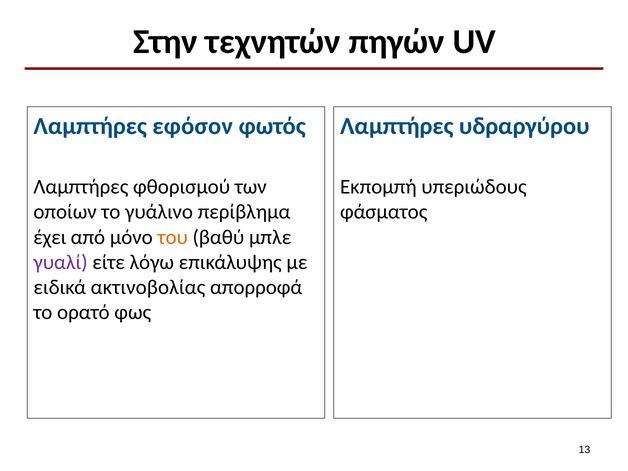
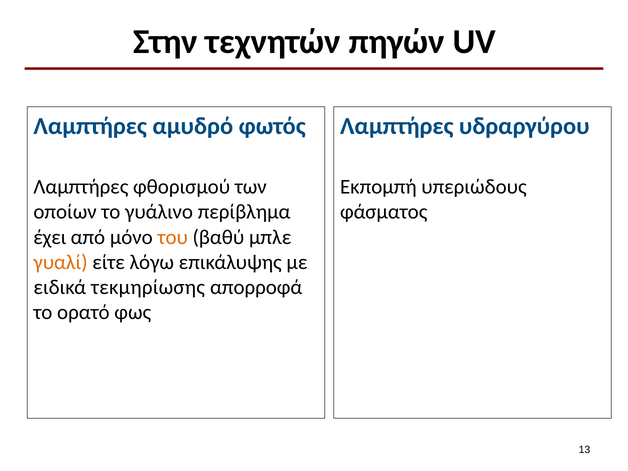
εφόσον: εφόσον -> αμυδρό (193, 126)
γυαλί colour: purple -> orange (61, 262)
ακτινοβολίας: ακτινοβολίας -> τεκμηρίωσης (148, 287)
